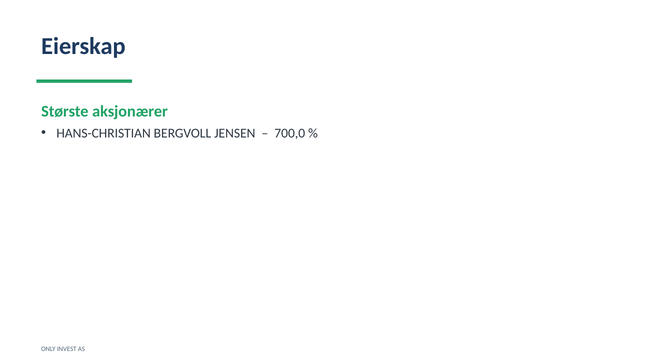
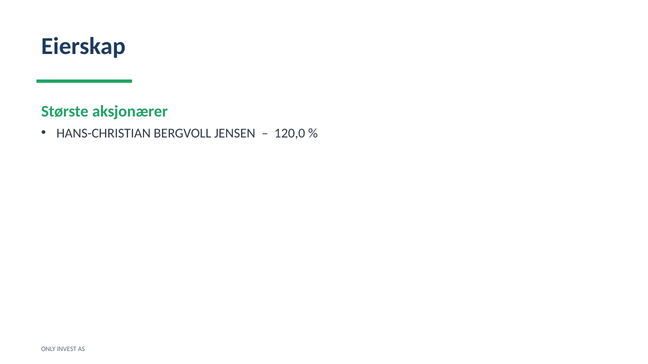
700,0: 700,0 -> 120,0 (290, 133)
